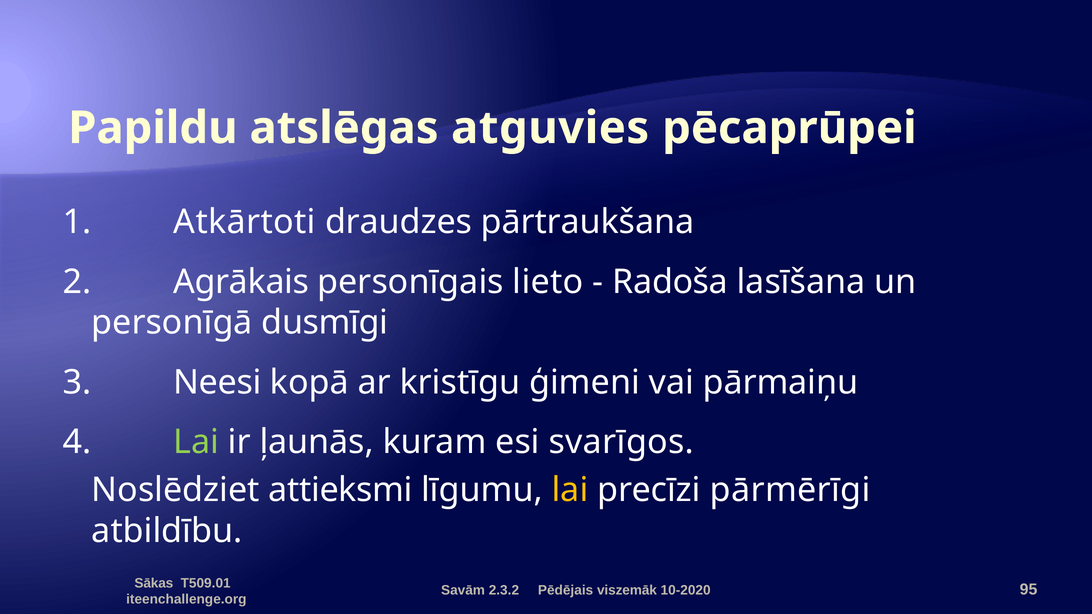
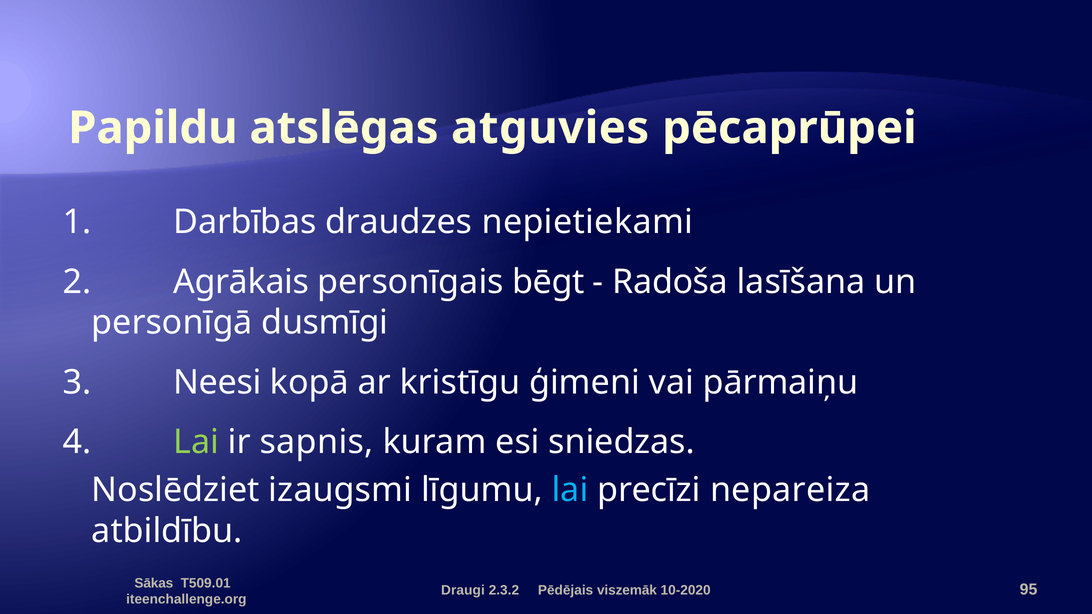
Atkārtoti: Atkārtoti -> Darbības (245, 222)
pārtraukšana: pārtraukšana -> nepietiekami (587, 222)
lieto: lieto -> bēgt (548, 282)
ļaunās: ļaunās -> sapnis (317, 442)
svarīgos: svarīgos -> sniedzas (622, 442)
attieksmi: attieksmi -> izaugsmi (340, 490)
lai colour: yellow -> light blue (570, 490)
pārmērīgi: pārmērīgi -> nepareiza (790, 490)
Savām: Savām -> Draugi (463, 591)
